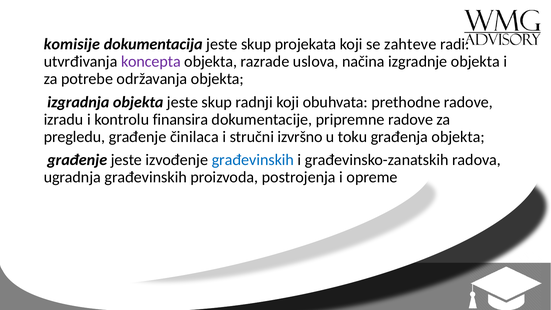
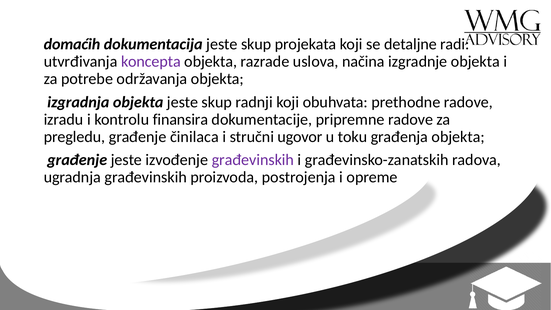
komisije: komisije -> domaćih (72, 44)
zahteve: zahteve -> detaljne (410, 44)
izvršno: izvršno -> ugovor (300, 137)
građevinskih colour: blue -> purple (253, 160)
